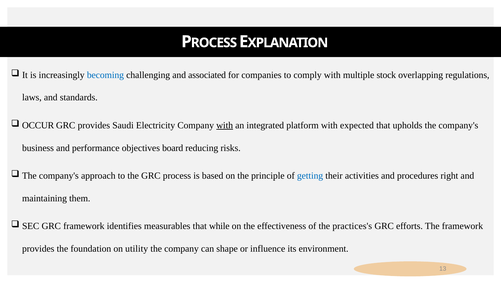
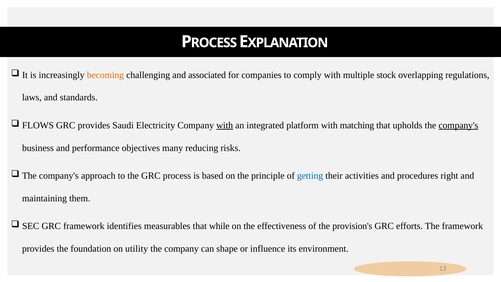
becoming colour: blue -> orange (105, 75)
OCCUR: OCCUR -> FLOWS (38, 125)
expected: expected -> matching (357, 125)
company's underline: none -> present (458, 125)
board: board -> many (173, 148)
practices's: practices's -> provision's (352, 226)
